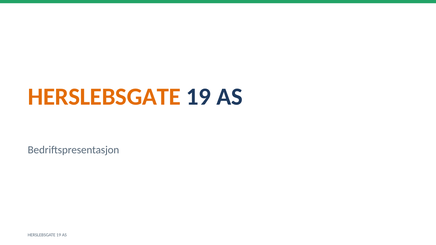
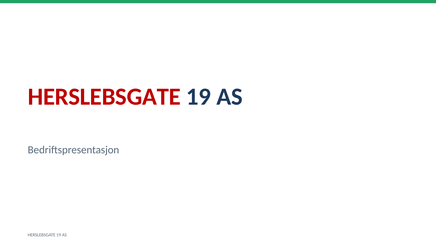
HERSLEBSGATE colour: orange -> red (104, 97)
